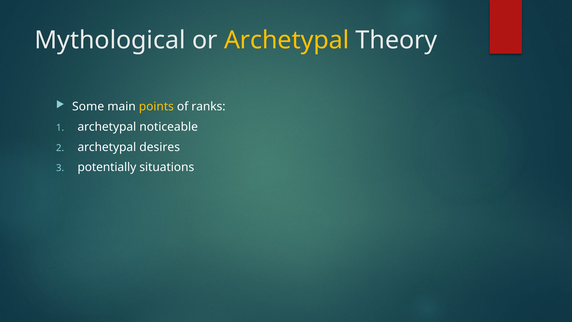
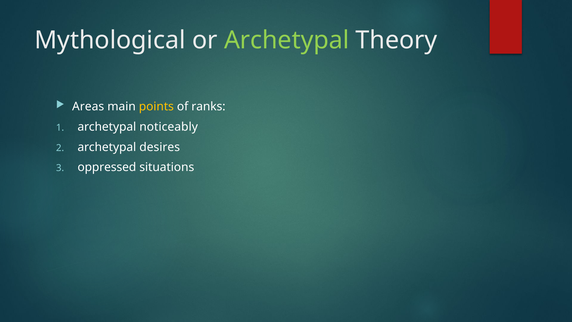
Archetypal colour: yellow -> light green (287, 40)
Some: Some -> Areas (88, 106)
noticeable: noticeable -> noticeably (169, 127)
potentially: potentially -> oppressed (107, 167)
